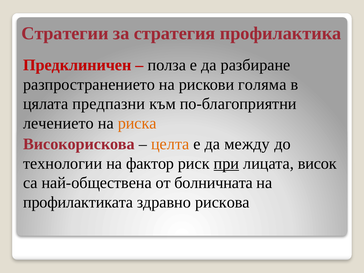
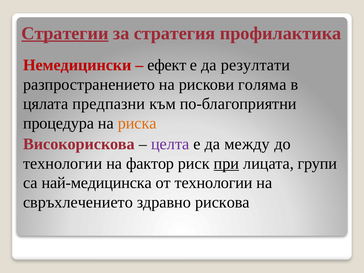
Стратегии underline: none -> present (65, 33)
Предклиничен: Предклиничен -> Немедицински (77, 65)
полза: полза -> ефект (167, 65)
разбиране: разбиране -> резултати (255, 65)
лечението: лечението -> процедура (59, 123)
целта colour: orange -> purple (170, 144)
висок: висок -> групи (317, 163)
най-обществена: най-обществена -> най-медицинска (97, 183)
от болничната: болничната -> технологии (214, 183)
профилактиката: профилактиката -> свръхлечението (78, 202)
